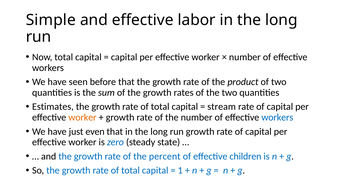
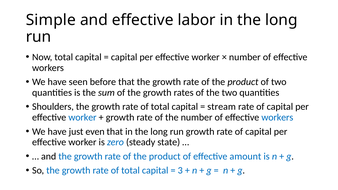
Estimates: Estimates -> Shoulders (53, 107)
worker colour: orange -> blue (82, 117)
percent: percent -> product (165, 156)
children: children -> amount (245, 156)
1: 1 -> 3 (180, 171)
